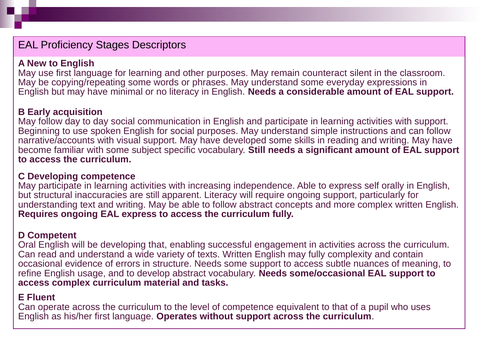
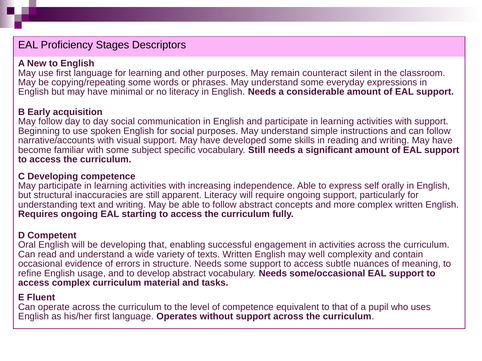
EAL express: express -> starting (139, 214)
may fully: fully -> well (317, 255)
